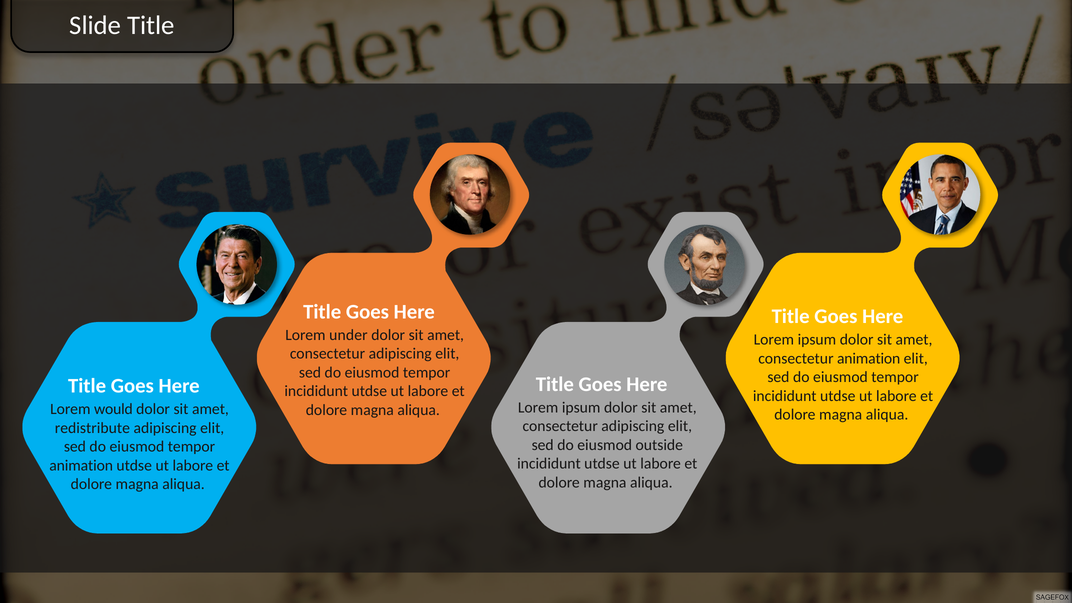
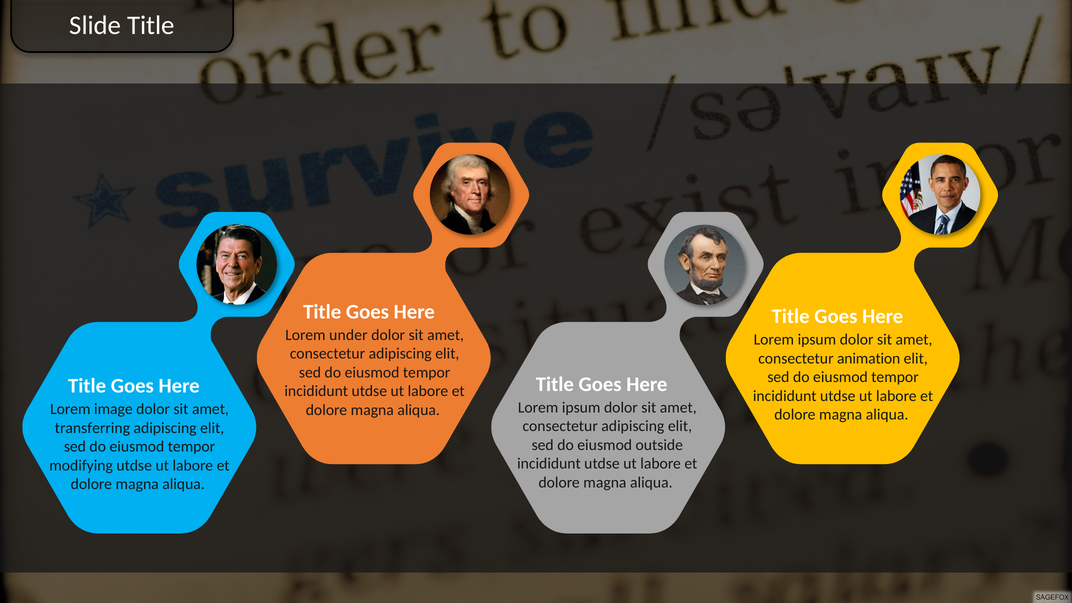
would: would -> image (113, 409)
redistribute: redistribute -> transferring (92, 428)
animation: animation -> modifying (81, 465)
